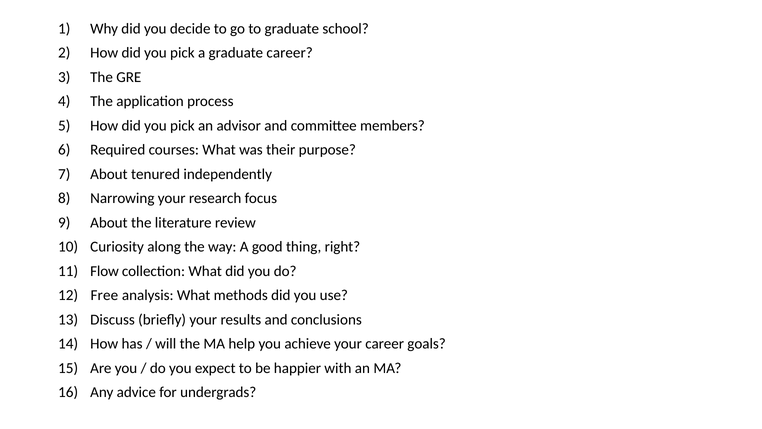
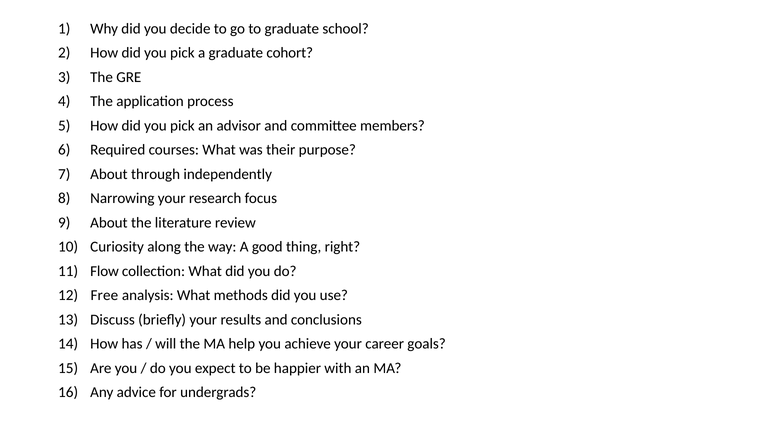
graduate career: career -> cohort (290, 53)
tenured: tenured -> through (156, 174)
